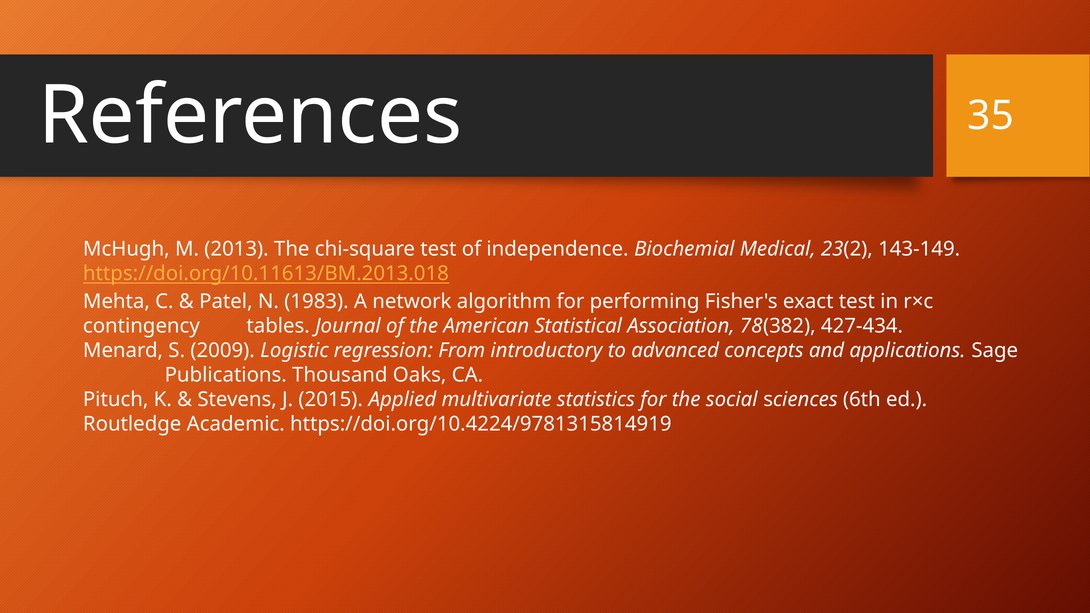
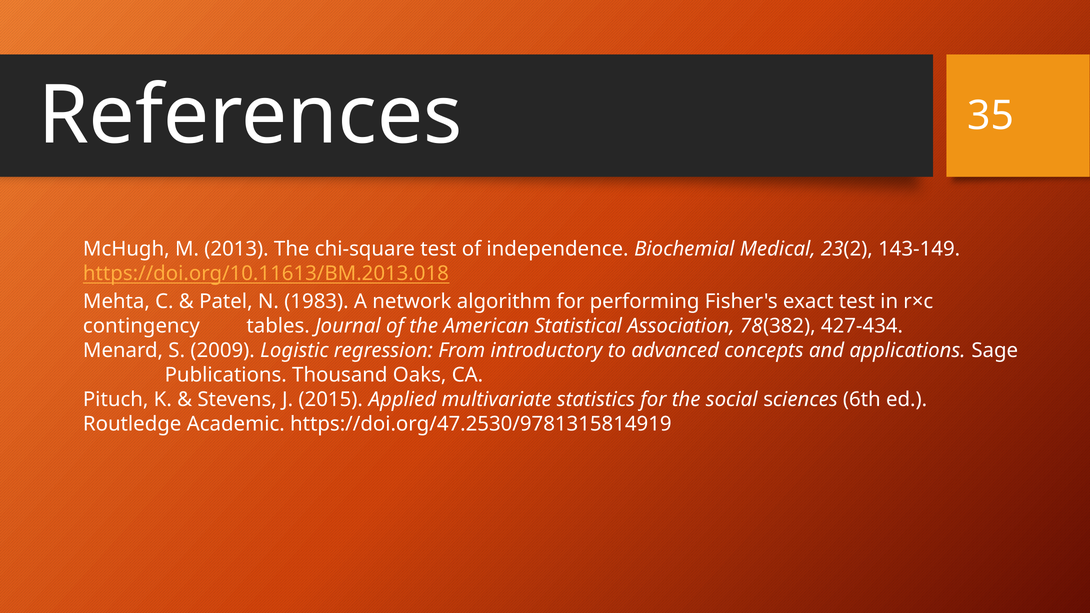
https://doi.org/10.4224/9781315814919: https://doi.org/10.4224/9781315814919 -> https://doi.org/47.2530/9781315814919 (481, 424)
